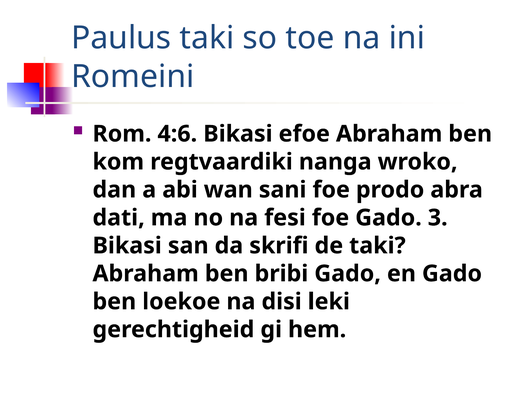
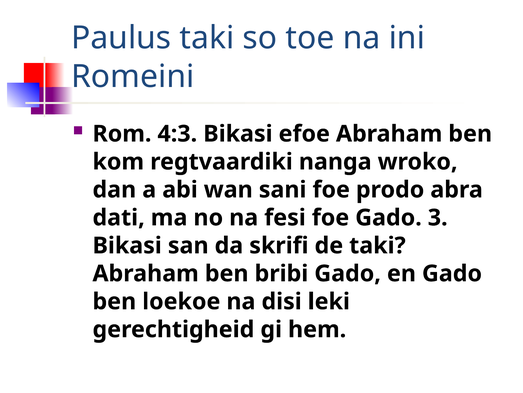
4:6: 4:6 -> 4:3 (177, 134)
